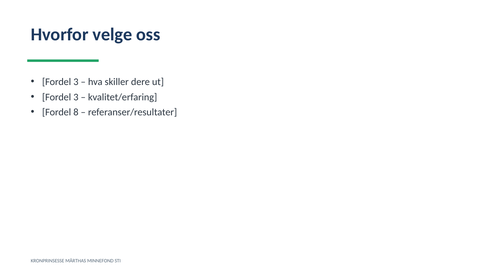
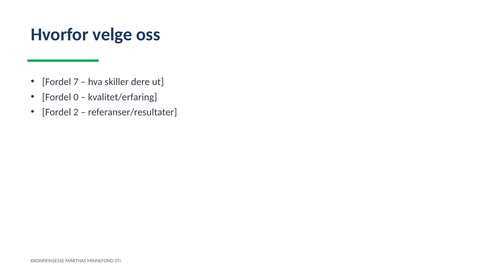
3: 3 -> 7 (76, 82)
3: 3 -> 0 (76, 97)
8: 8 -> 2 (76, 112)
